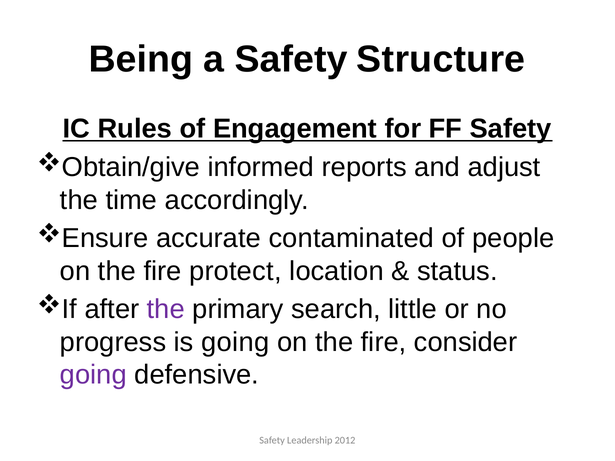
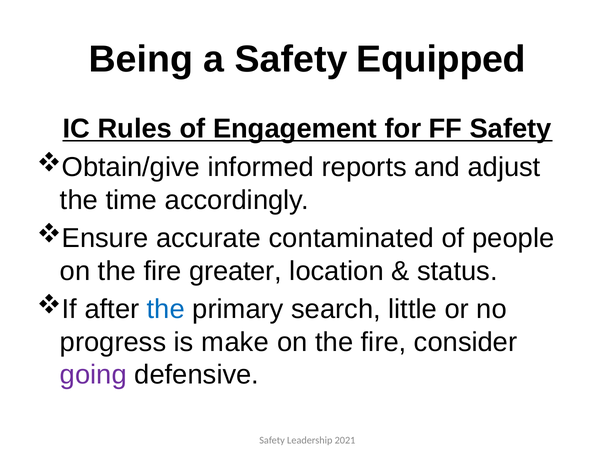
Structure: Structure -> Equipped (441, 60)
protect: protect -> greater (236, 271)
the colour: purple -> blue (166, 309)
is going: going -> make (235, 342)
2012: 2012 -> 2021 (345, 440)
